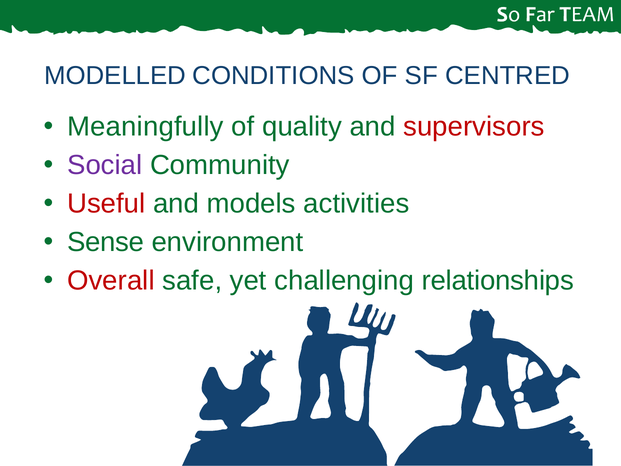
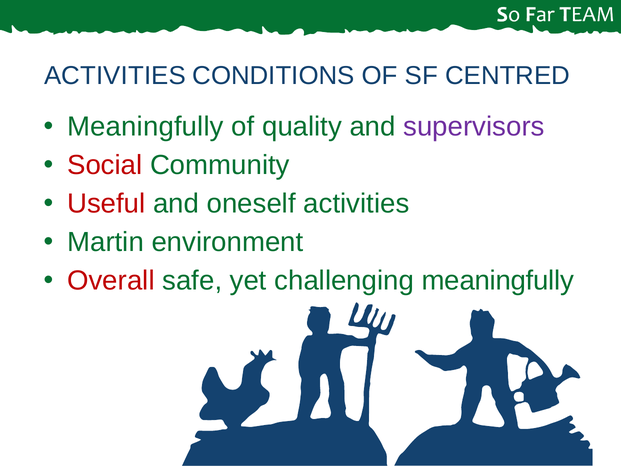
MODELLED: MODELLED -> ACTIVITIES (115, 75)
supervisors colour: red -> purple (474, 127)
Social colour: purple -> red (105, 165)
models: models -> oneself (251, 204)
Sense: Sense -> Martin (106, 242)
challenging relationships: relationships -> meaningfully (498, 280)
